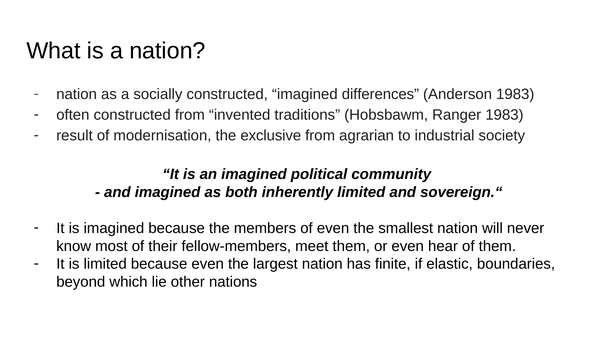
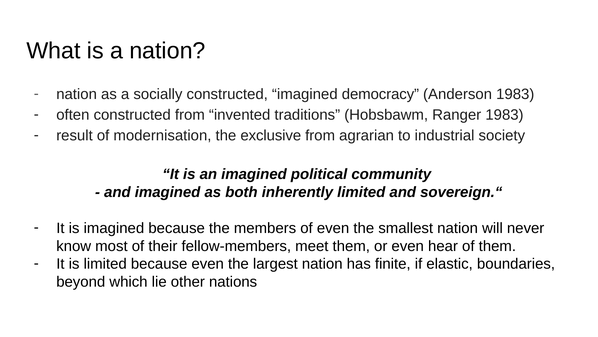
differences: differences -> democracy (380, 94)
